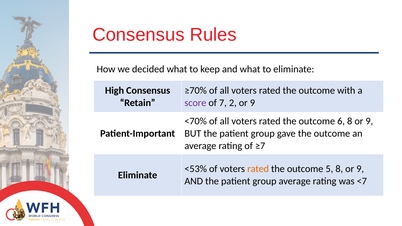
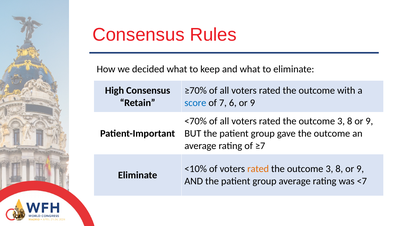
score colour: purple -> blue (195, 103)
2: 2 -> 6 (233, 103)
6: 6 -> 3 (341, 121)
<53%: <53% -> <10% (196, 169)
5: 5 -> 3 (329, 169)
